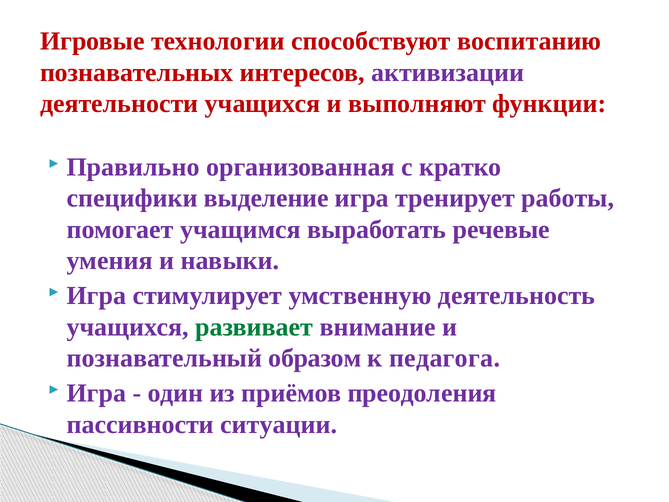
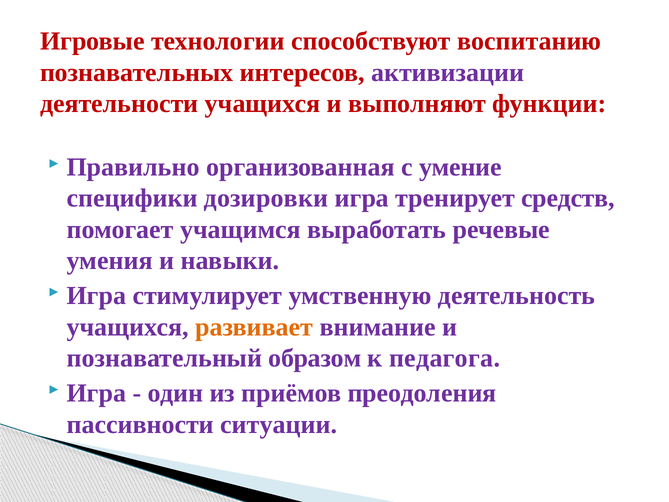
кратко: кратко -> умение (460, 167)
выделение: выделение -> дозировки (266, 198)
работы: работы -> средств (568, 198)
развивает colour: green -> orange (254, 327)
